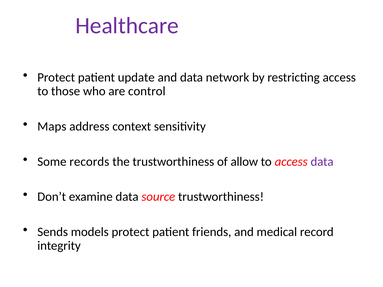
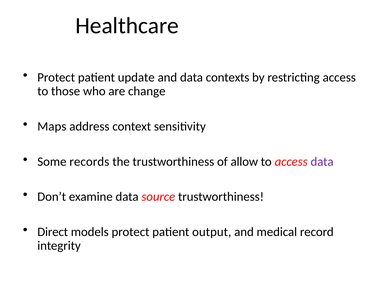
Healthcare colour: purple -> black (127, 26)
network: network -> contexts (228, 77)
control: control -> change (147, 91)
Sends: Sends -> Direct (53, 232)
friends: friends -> output (212, 232)
